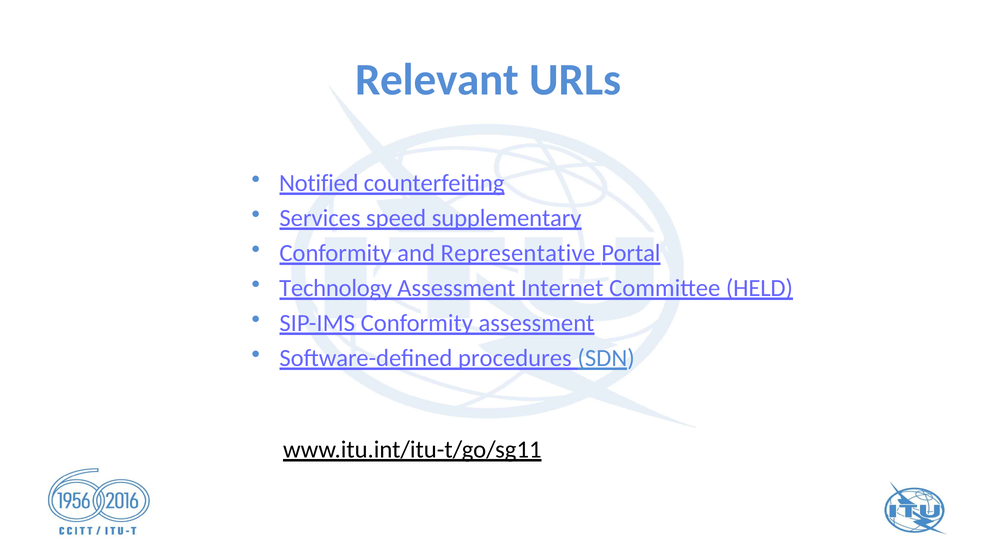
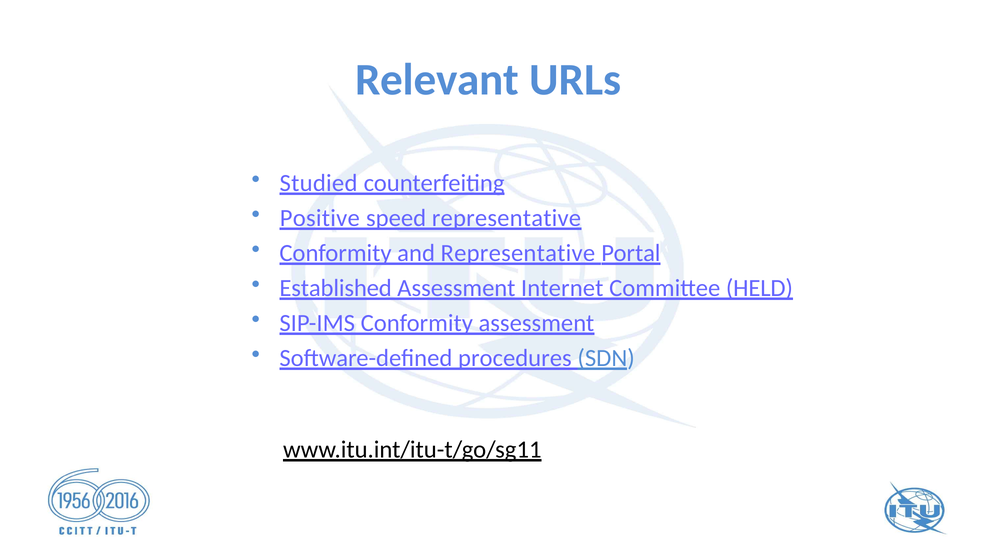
Notified: Notified -> Studied (319, 183)
Services: Services -> Positive (320, 218)
speed supplementary: supplementary -> representative (506, 218)
Technology: Technology -> Established (336, 288)
